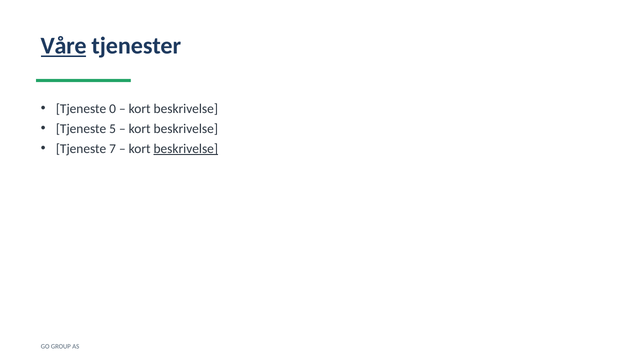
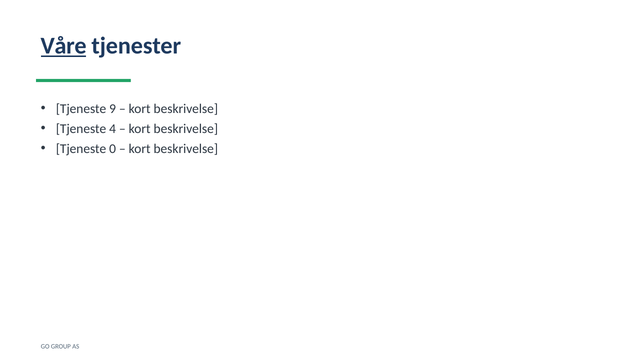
0: 0 -> 9 (113, 109)
5: 5 -> 4 (113, 129)
7: 7 -> 0 (113, 149)
beskrivelse underline: present -> none (186, 149)
